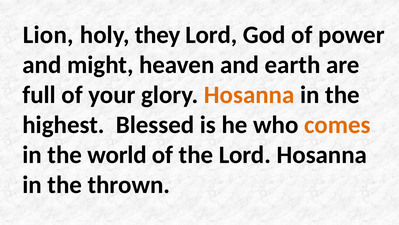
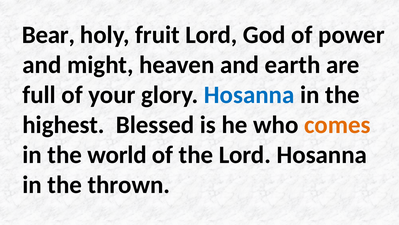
Lion: Lion -> Bear (48, 35)
they: they -> fruit (157, 35)
Hosanna colour: orange -> blue (249, 95)
